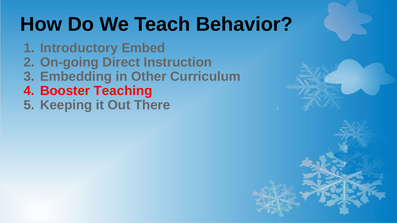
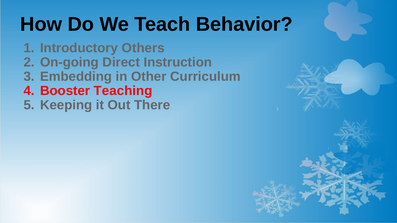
Embed: Embed -> Others (143, 48)
